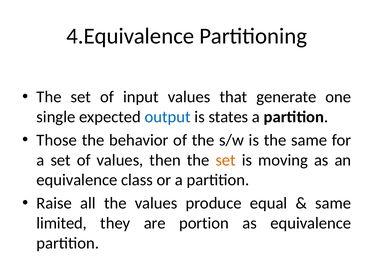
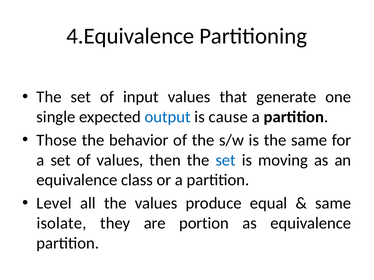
states: states -> cause (228, 117)
set colour: orange -> blue (226, 160)
Raise: Raise -> Level (54, 204)
limited: limited -> isolate (62, 224)
